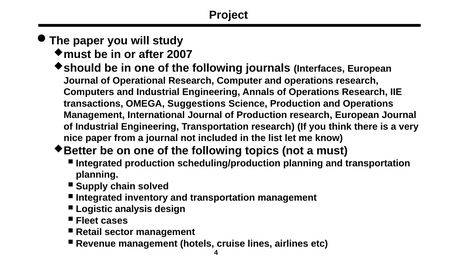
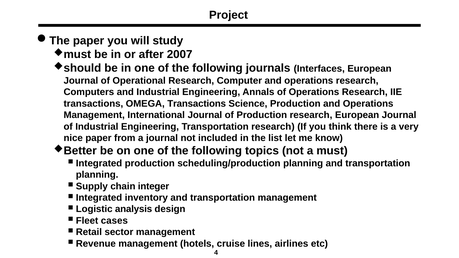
OMEGA Suggestions: Suggestions -> Transactions (197, 104)
solved: solved -> integer (154, 186)
